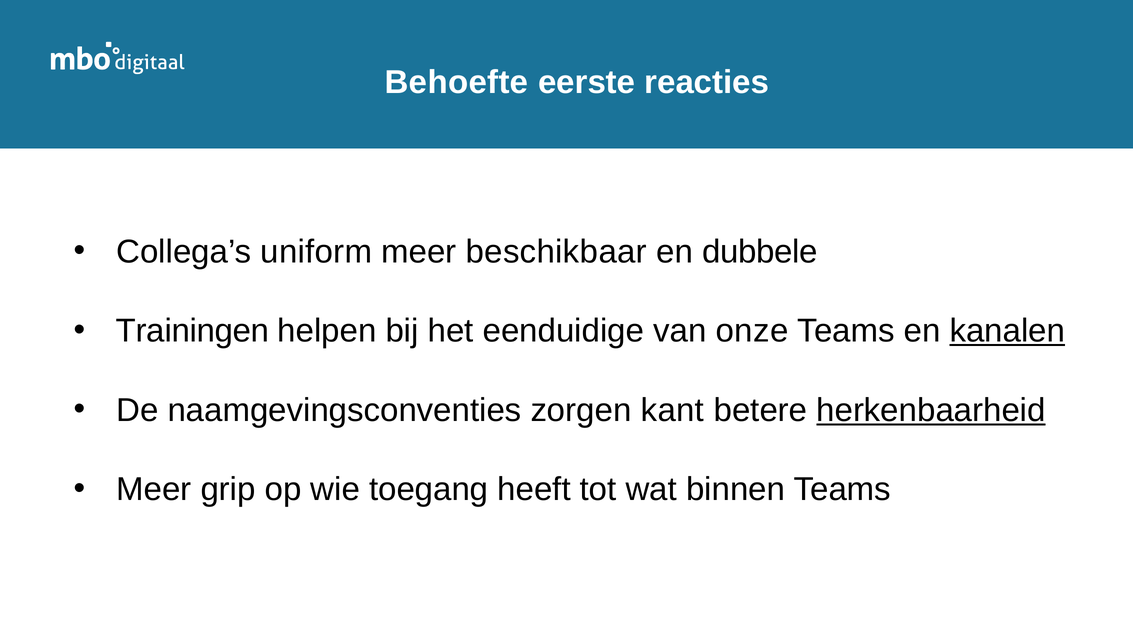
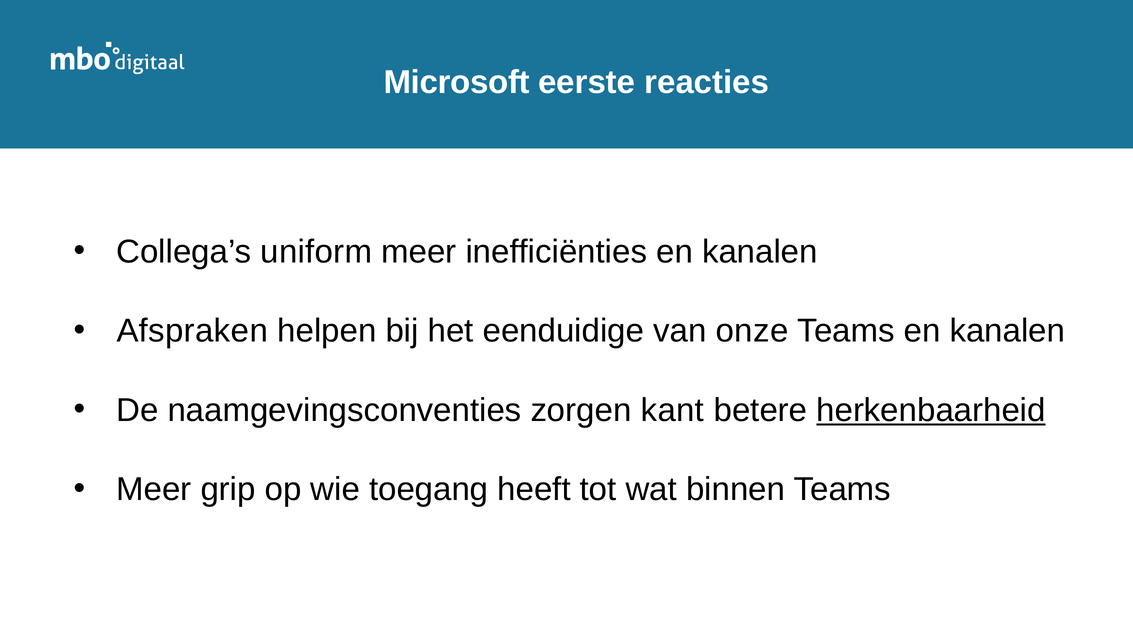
Behoefte: Behoefte -> Microsoft (457, 82)
beschikbaar: beschikbaar -> inefficiënties (556, 252)
dubbele: dubbele -> kanalen (760, 252)
Trainingen: Trainingen -> Afspraken (192, 331)
kanalen underline: present -> none (1007, 331)
